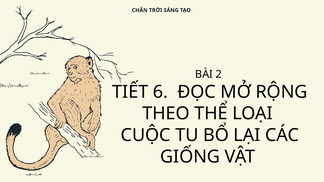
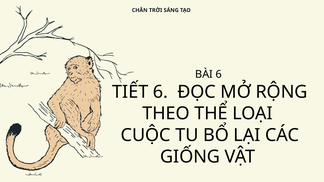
BÀI 2: 2 -> 6 (219, 74)
